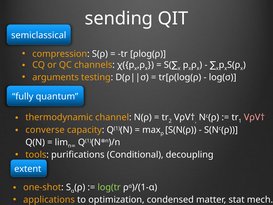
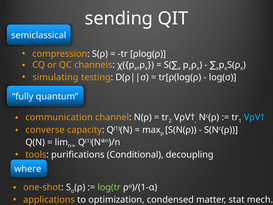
arguments: arguments -> simulating (55, 77)
thermodynamic: thermodynamic -> communication (59, 117)
VρV† colour: pink -> light blue (254, 117)
extent: extent -> where (28, 169)
